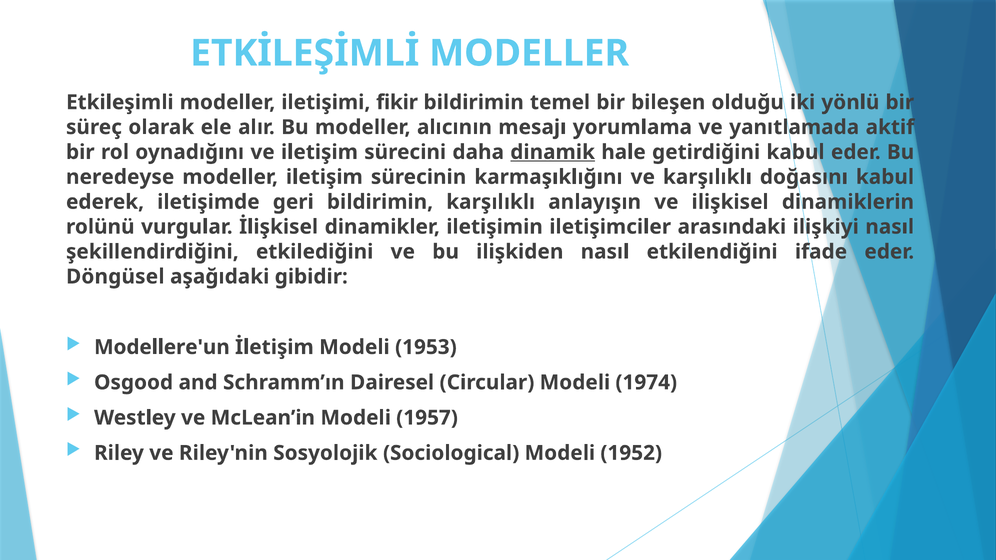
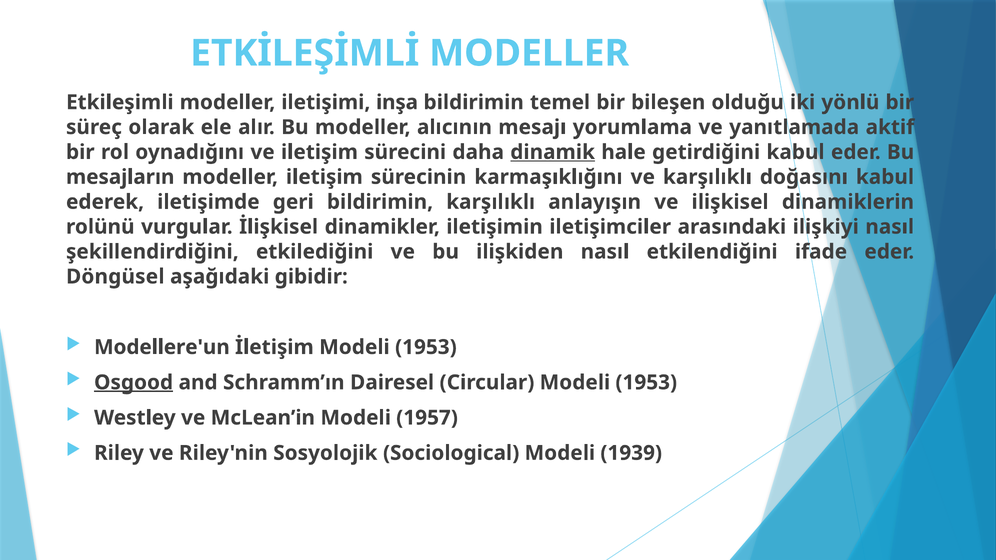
fikir: fikir -> inşa (397, 102)
neredeyse: neredeyse -> mesajların (120, 177)
Osgood underline: none -> present (134, 383)
Circular Modeli 1974: 1974 -> 1953 (646, 383)
1952: 1952 -> 1939 (631, 453)
